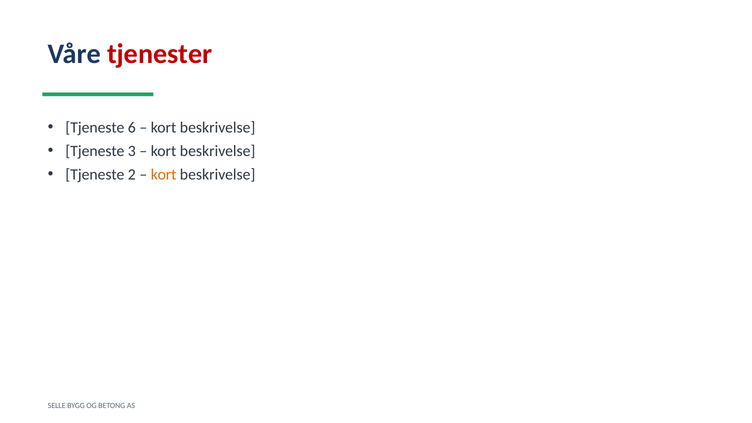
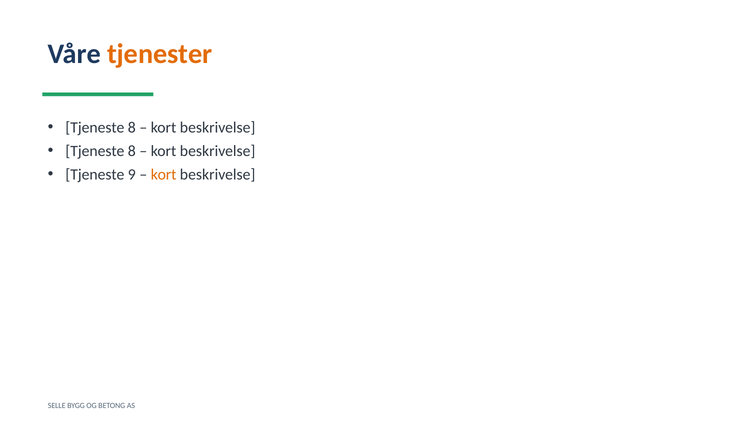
tjenester colour: red -> orange (160, 54)
6: 6 -> 8 (132, 127)
3: 3 -> 8 (132, 151)
2: 2 -> 9 (132, 174)
